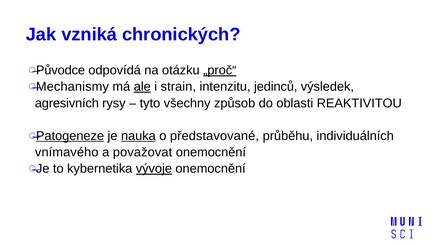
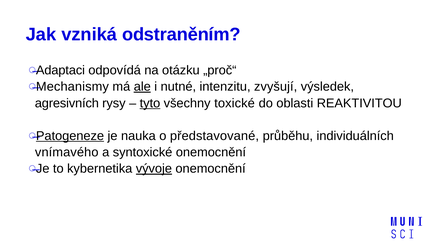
chronických: chronických -> odstraněním (181, 34)
Původce: Původce -> Adaptaci (60, 70)
„proč“ underline: present -> none (220, 70)
strain: strain -> nutné (178, 87)
jedinců: jedinců -> zvyšují (276, 87)
tyto underline: none -> present (150, 103)
způsob: způsob -> toxické (235, 103)
nauka underline: present -> none (138, 136)
považovat: považovat -> syntoxické (143, 153)
